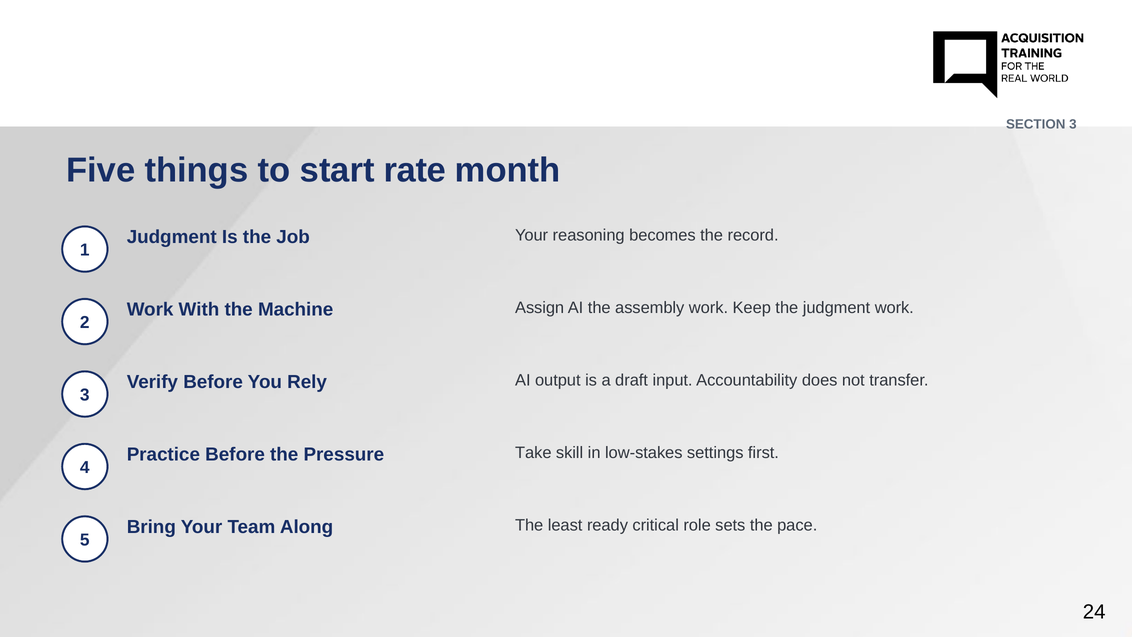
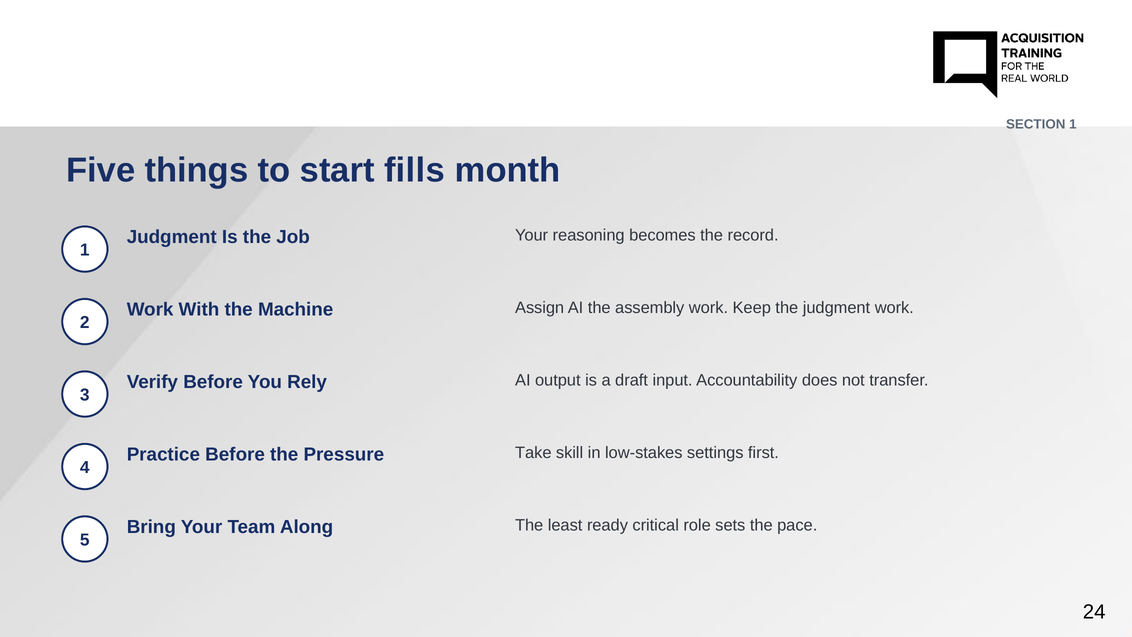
SECTION 3: 3 -> 1 (1073, 124)
rate: rate -> fills (415, 170)
